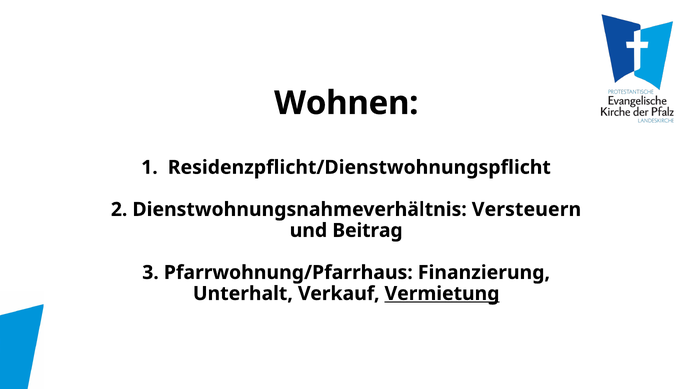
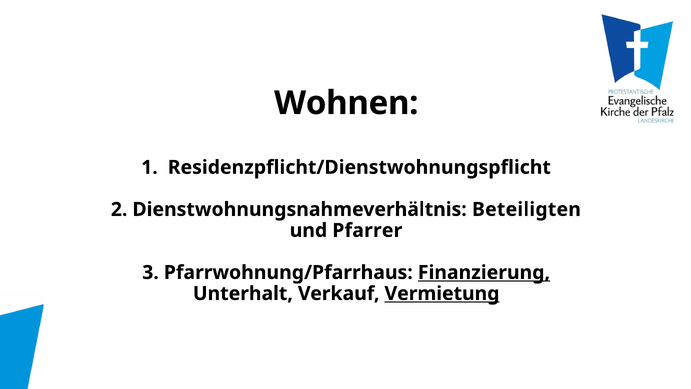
Versteuern: Versteuern -> Beteiligten (526, 209)
Beitrag: Beitrag -> Pfarrer (367, 230)
Finanzierung underline: none -> present (484, 272)
